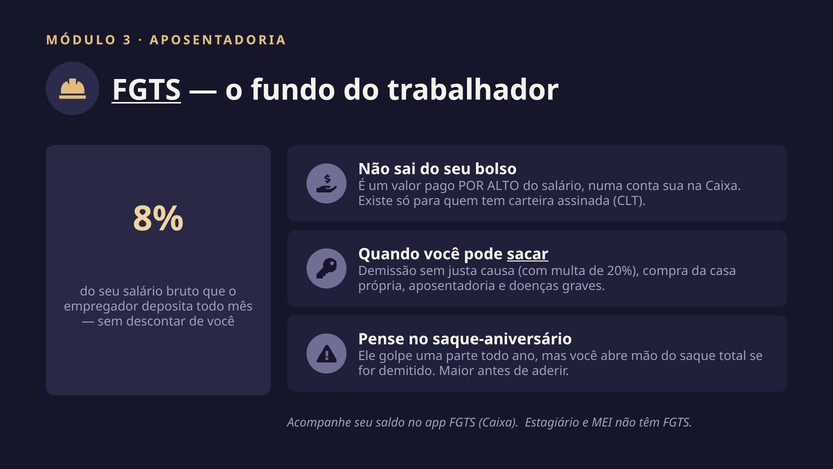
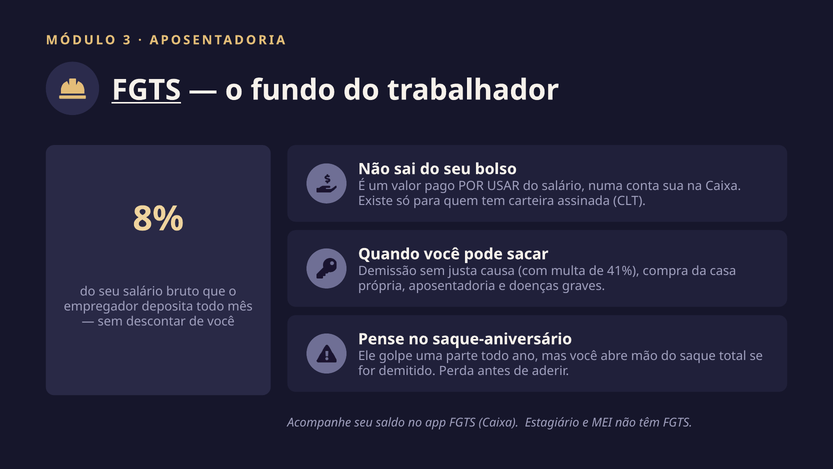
ALTO: ALTO -> USAR (503, 186)
sacar underline: present -> none (528, 254)
20%: 20% -> 41% (623, 271)
Maior: Maior -> Perda (457, 371)
